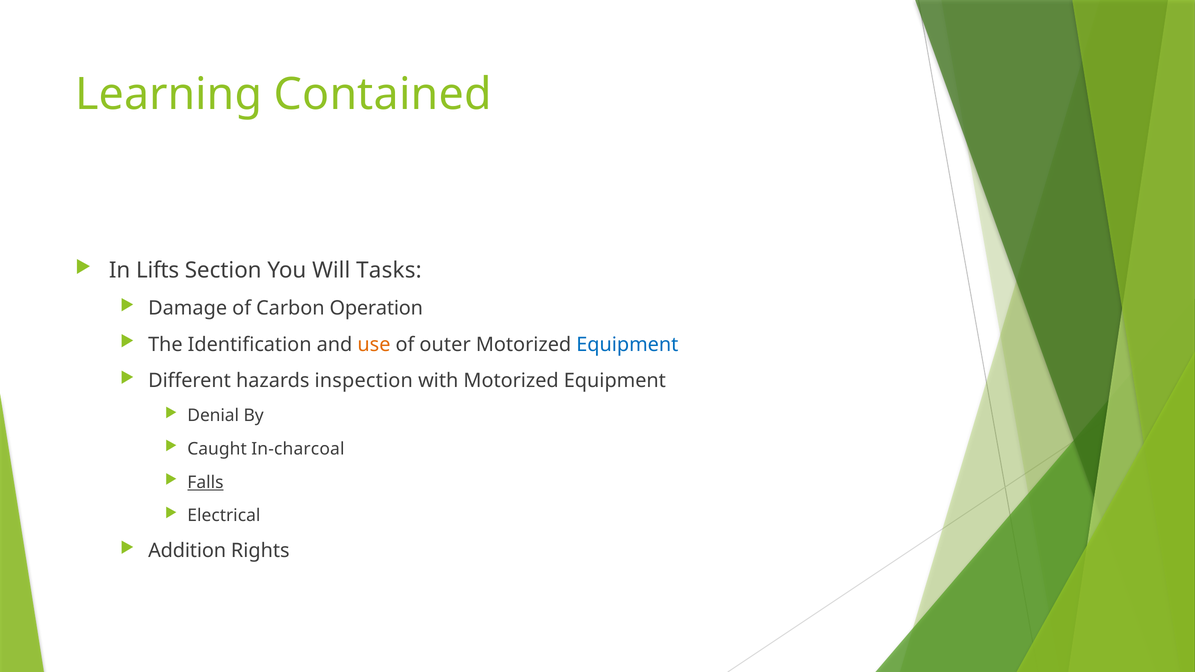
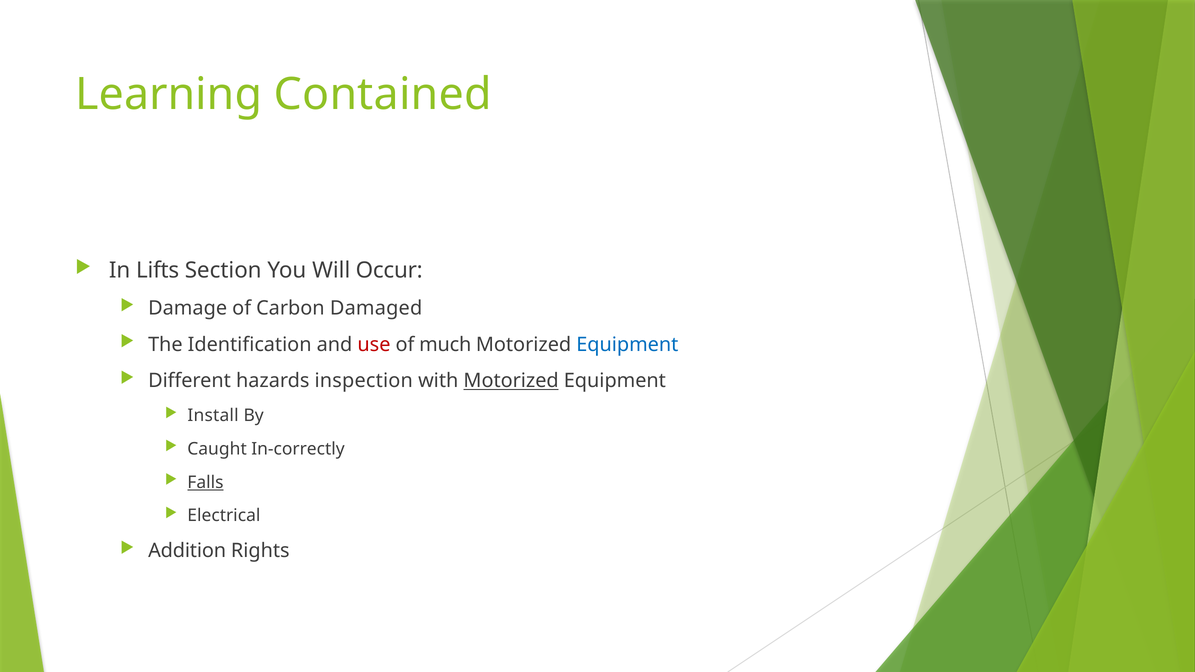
Tasks: Tasks -> Occur (389, 271)
Operation: Operation -> Damaged (376, 308)
use colour: orange -> red (374, 345)
outer: outer -> much (445, 345)
Motorized underline: none -> present (511, 381)
Denial: Denial -> Install (213, 416)
In-charcoal: In-charcoal -> In-correctly (298, 449)
